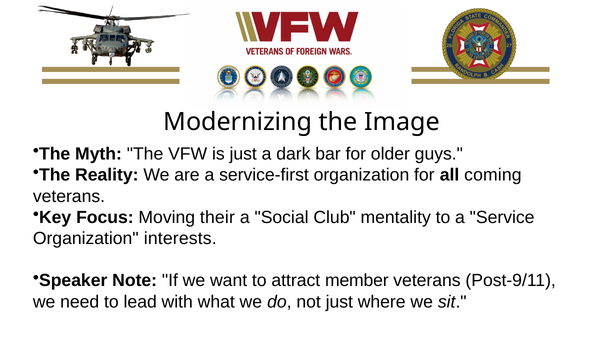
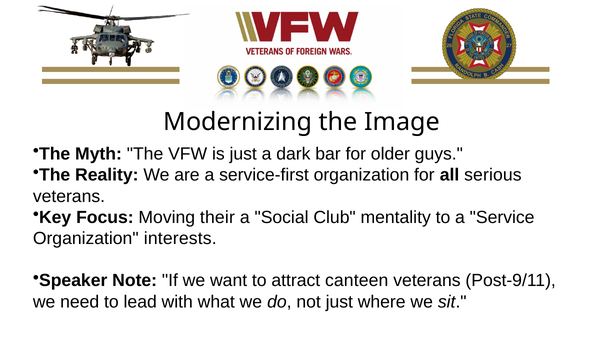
coming: coming -> serious (493, 175)
member: member -> canteen (357, 281)
